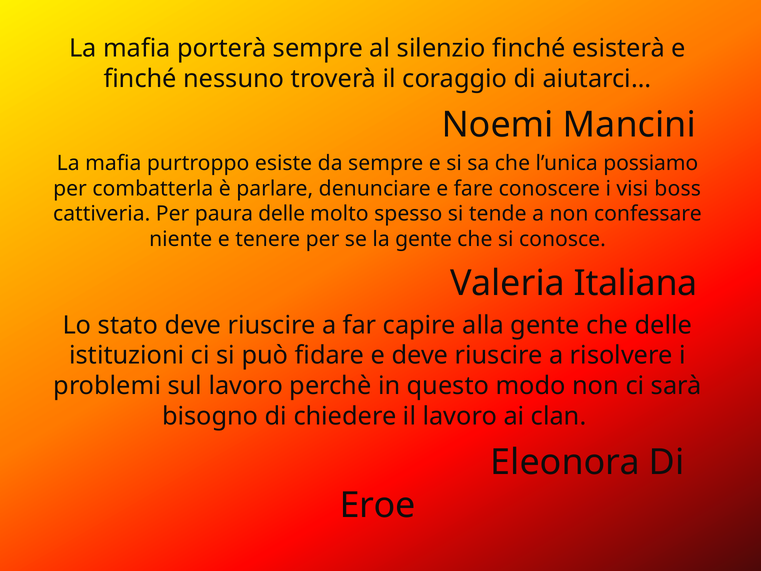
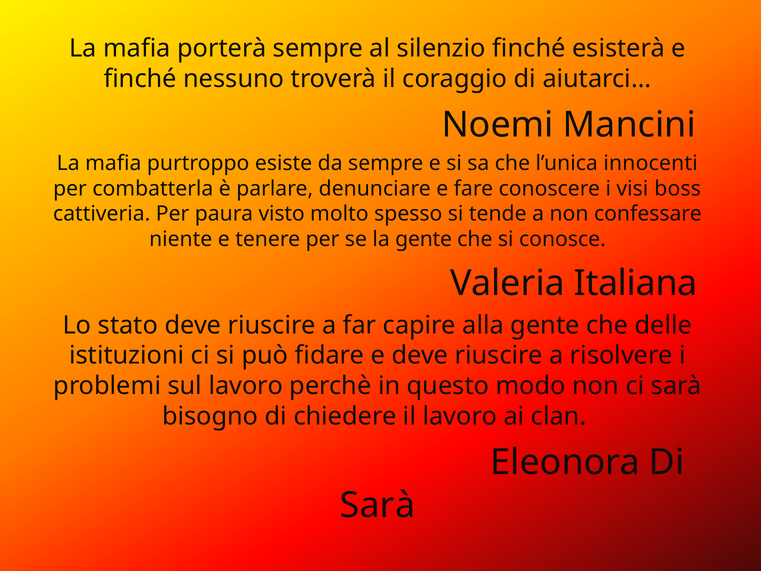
possiamo: possiamo -> innocenti (651, 163)
paura delle: delle -> visto (282, 214)
Eroe: Eroe -> Sarà (377, 505)
